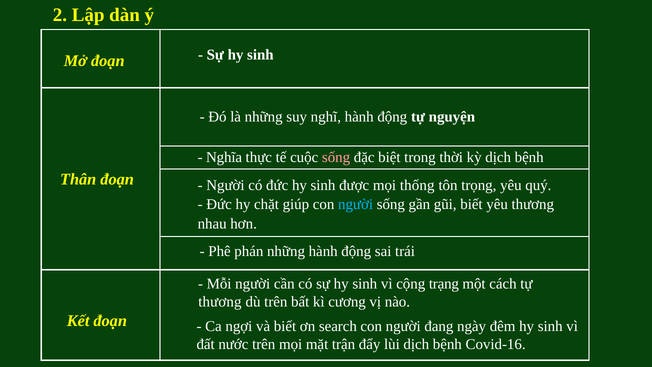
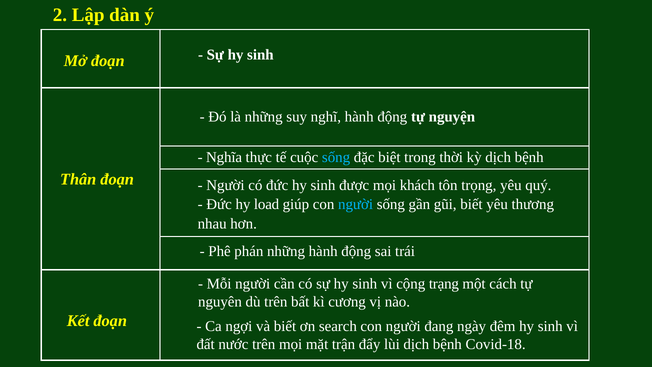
sống colour: pink -> light blue (336, 157)
thống: thống -> khách (417, 185)
chặt: chặt -> load (267, 204)
thương: thương -> nguyên (220, 302)
Covid-16: Covid-16 -> Covid-18 (496, 344)
